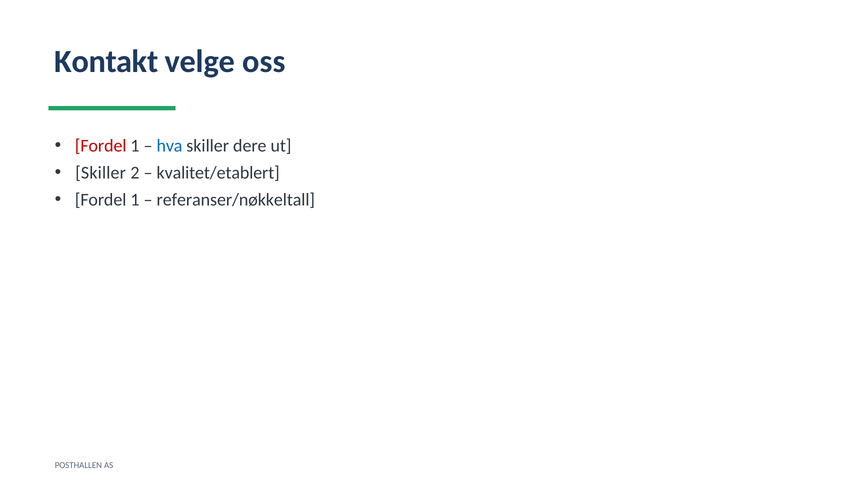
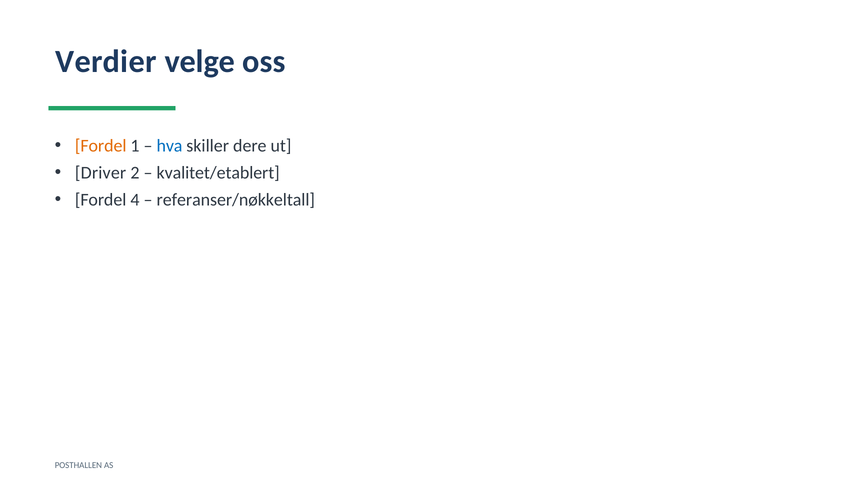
Kontakt: Kontakt -> Verdier (106, 61)
Fordel colour: red -> orange (101, 146)
Skiller: Skiller -> Driver (101, 173)
1: 1 -> 4 (135, 200)
